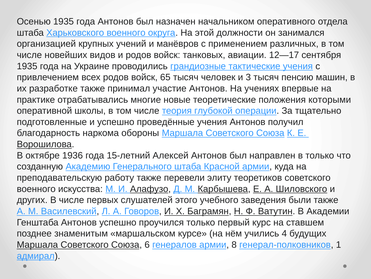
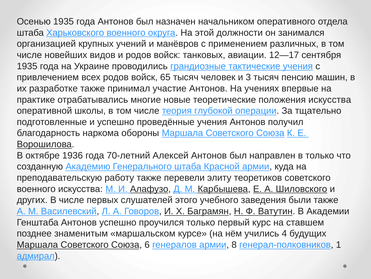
положения которыми: которыми -> искусства (330, 99)
15-летний: 15-летний -> 70-летний (128, 155)
